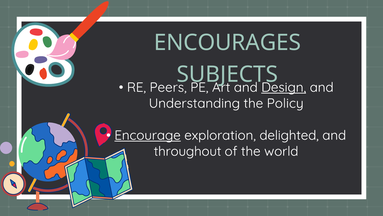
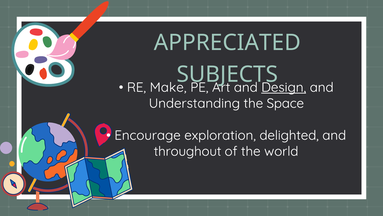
ENCOURAGES: ENCOURAGES -> APPRECIATED (227, 43)
Peers: Peers -> Make (168, 87)
Policy: Policy -> Space (285, 103)
Encourage underline: present -> none (148, 135)
